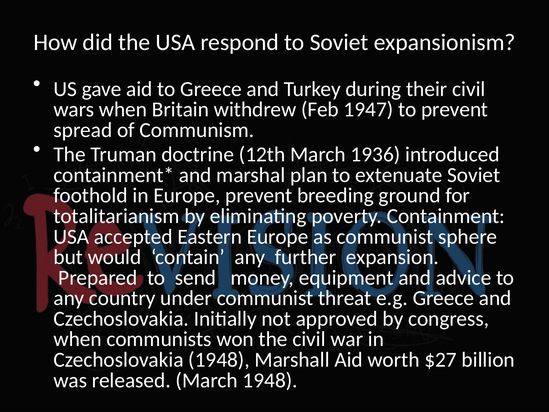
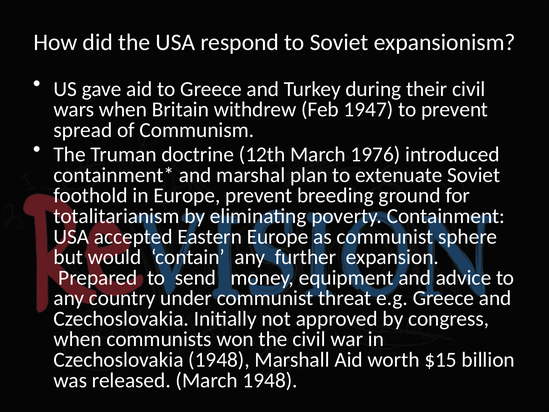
1936: 1936 -> 1976 (375, 154)
$27: $27 -> $15 (441, 360)
